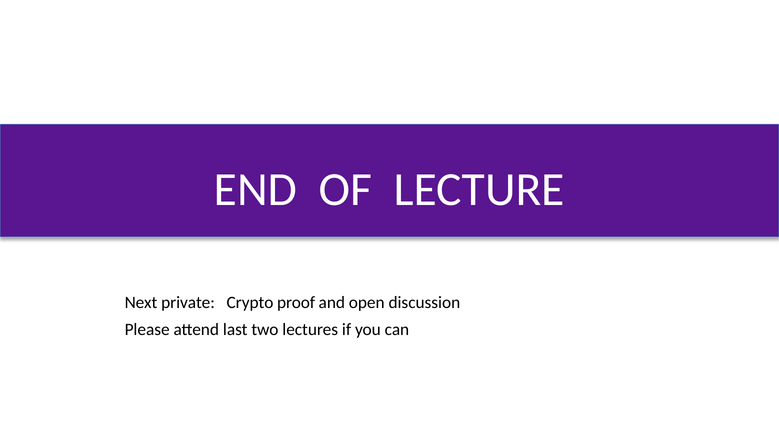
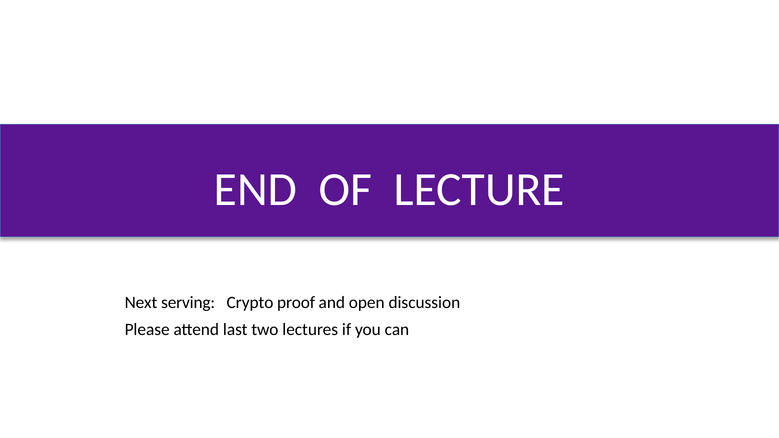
private: private -> serving (188, 303)
